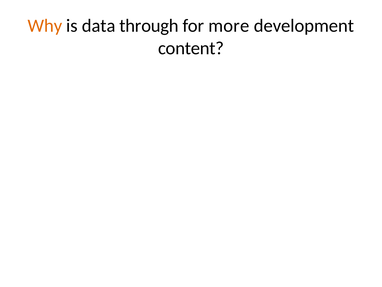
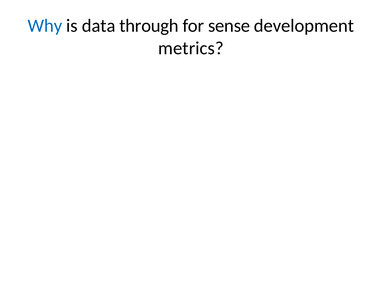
Why colour: orange -> blue (45, 26)
more: more -> sense (229, 26)
content: content -> metrics (191, 48)
